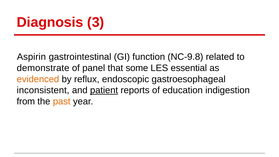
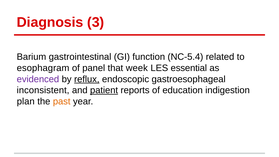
Aspirin: Aspirin -> Barium (31, 57)
NC-9.8: NC-9.8 -> NC-5.4 (185, 57)
demonstrate: demonstrate -> esophagram (43, 68)
some: some -> week (137, 68)
evidenced colour: orange -> purple (38, 79)
reflux underline: none -> present (87, 79)
from: from -> plan (26, 101)
